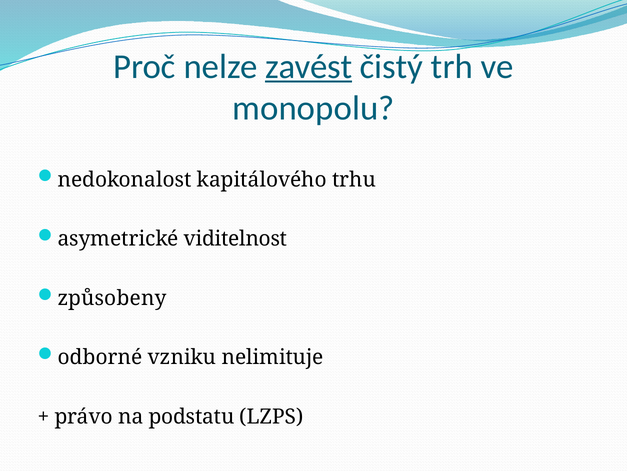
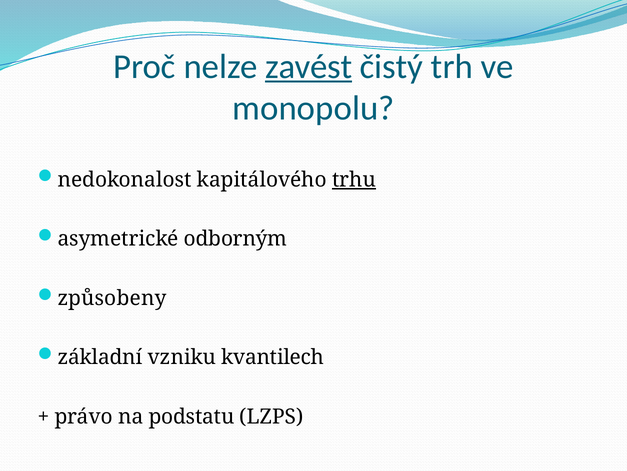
trhu underline: none -> present (354, 179)
viditelnost: viditelnost -> odborným (236, 239)
odborné: odborné -> základní (100, 357)
nelimituje: nelimituje -> kvantilech (273, 357)
